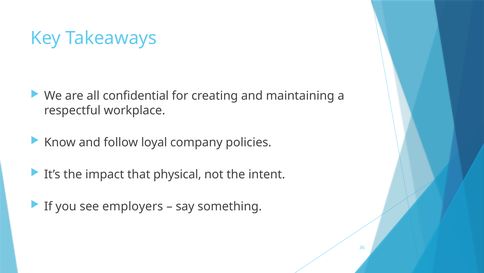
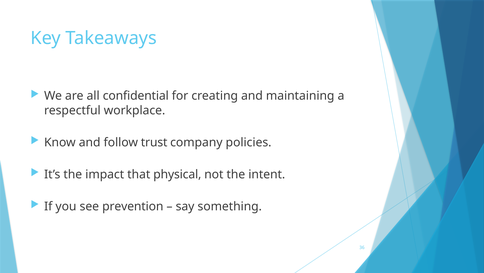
loyal: loyal -> trust (154, 142)
employers: employers -> prevention (133, 206)
